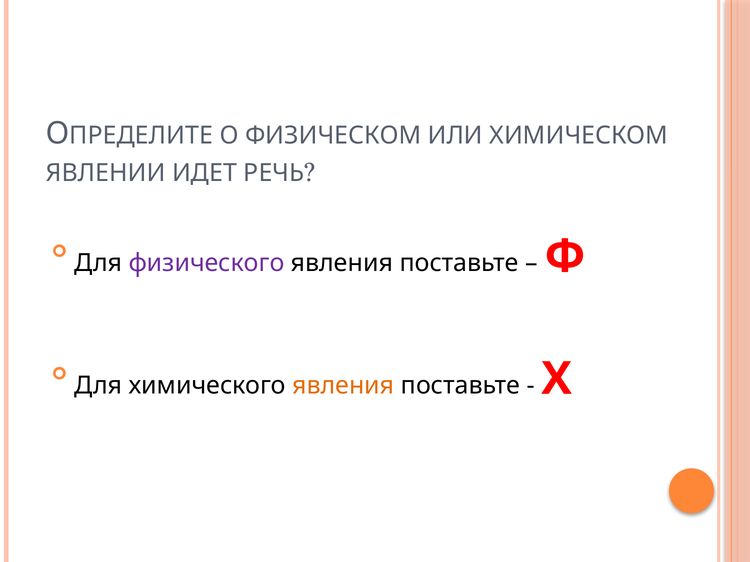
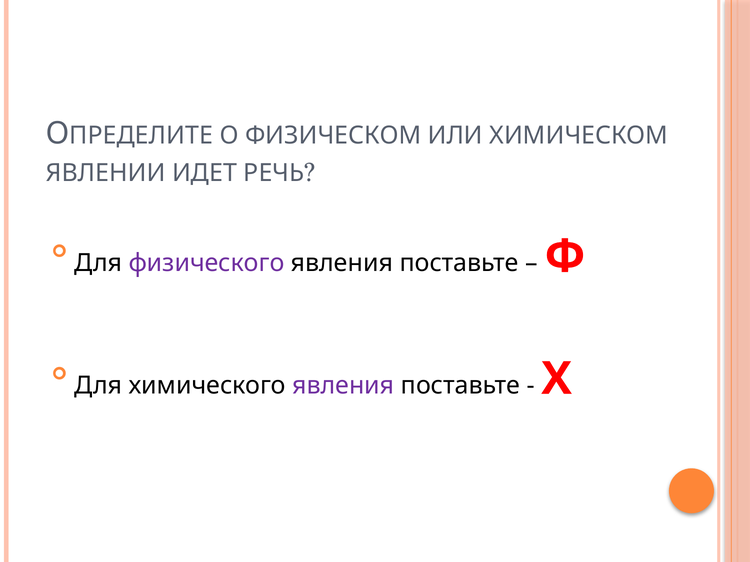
явления colour: orange -> purple (343, 386)
